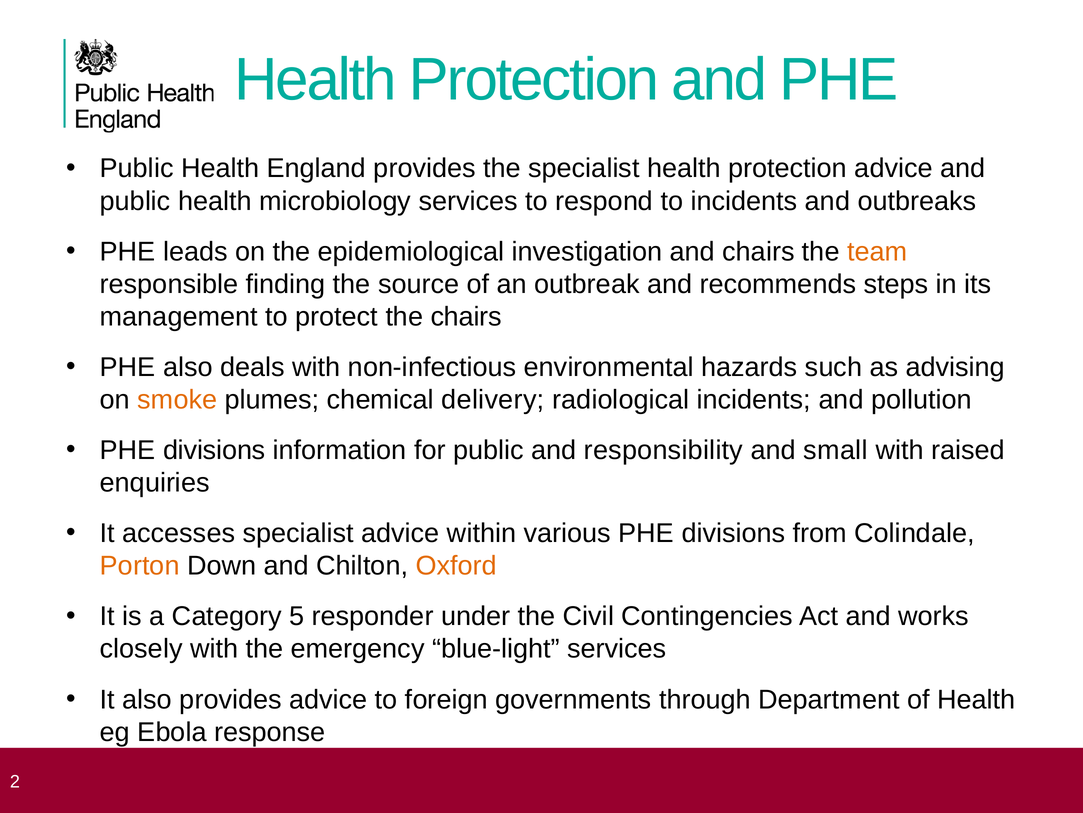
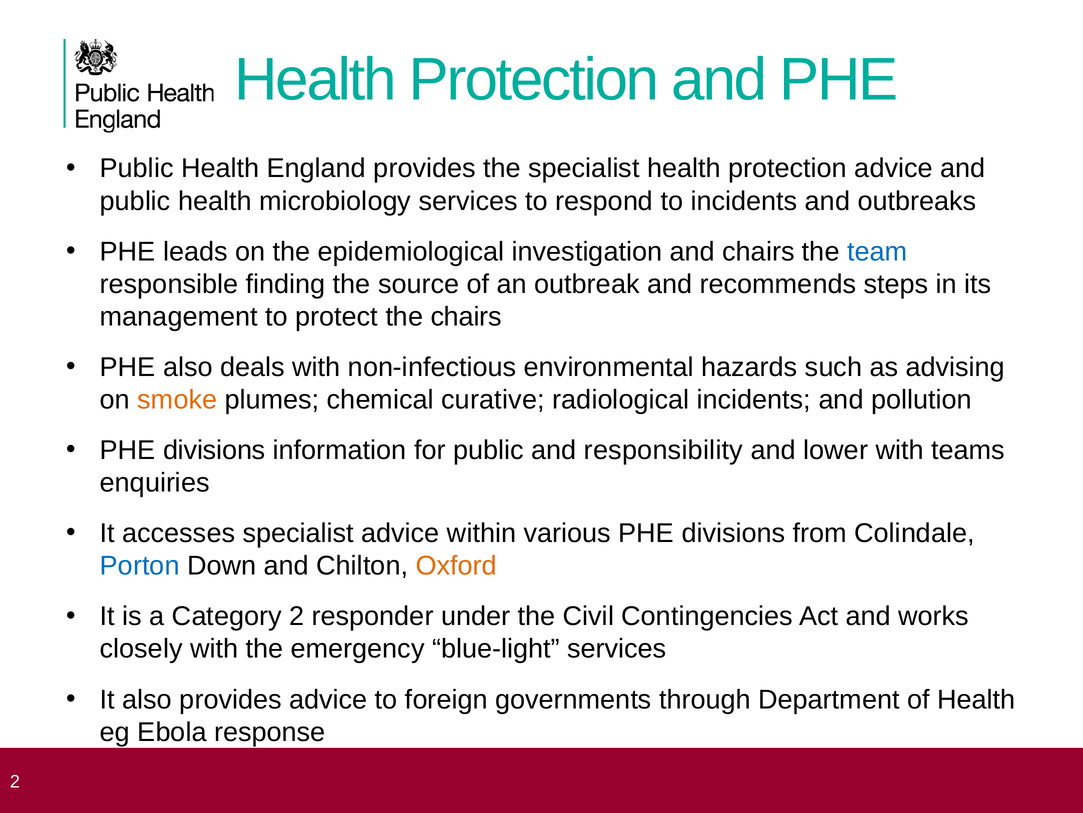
team colour: orange -> blue (877, 251)
delivery: delivery -> curative (493, 399)
small: small -> lower (836, 450)
raised: raised -> teams (968, 450)
Porton colour: orange -> blue (140, 565)
Category 5: 5 -> 2 (297, 616)
